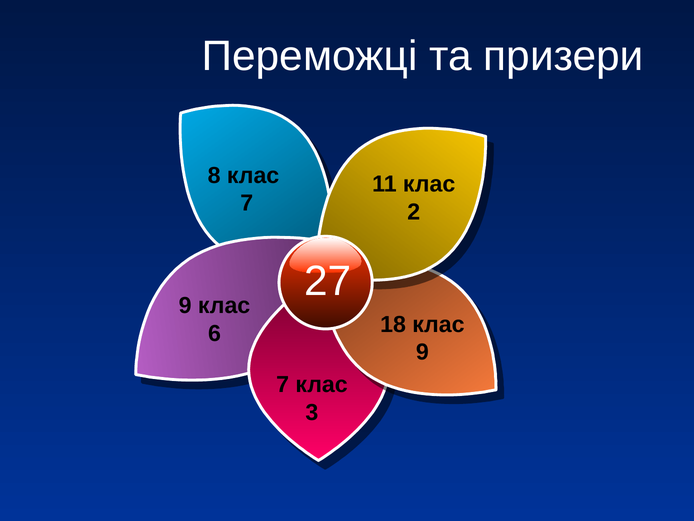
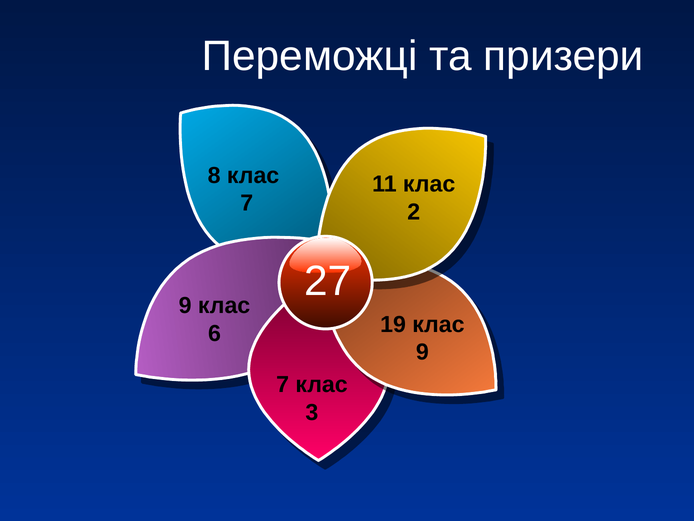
18: 18 -> 19 (393, 324)
